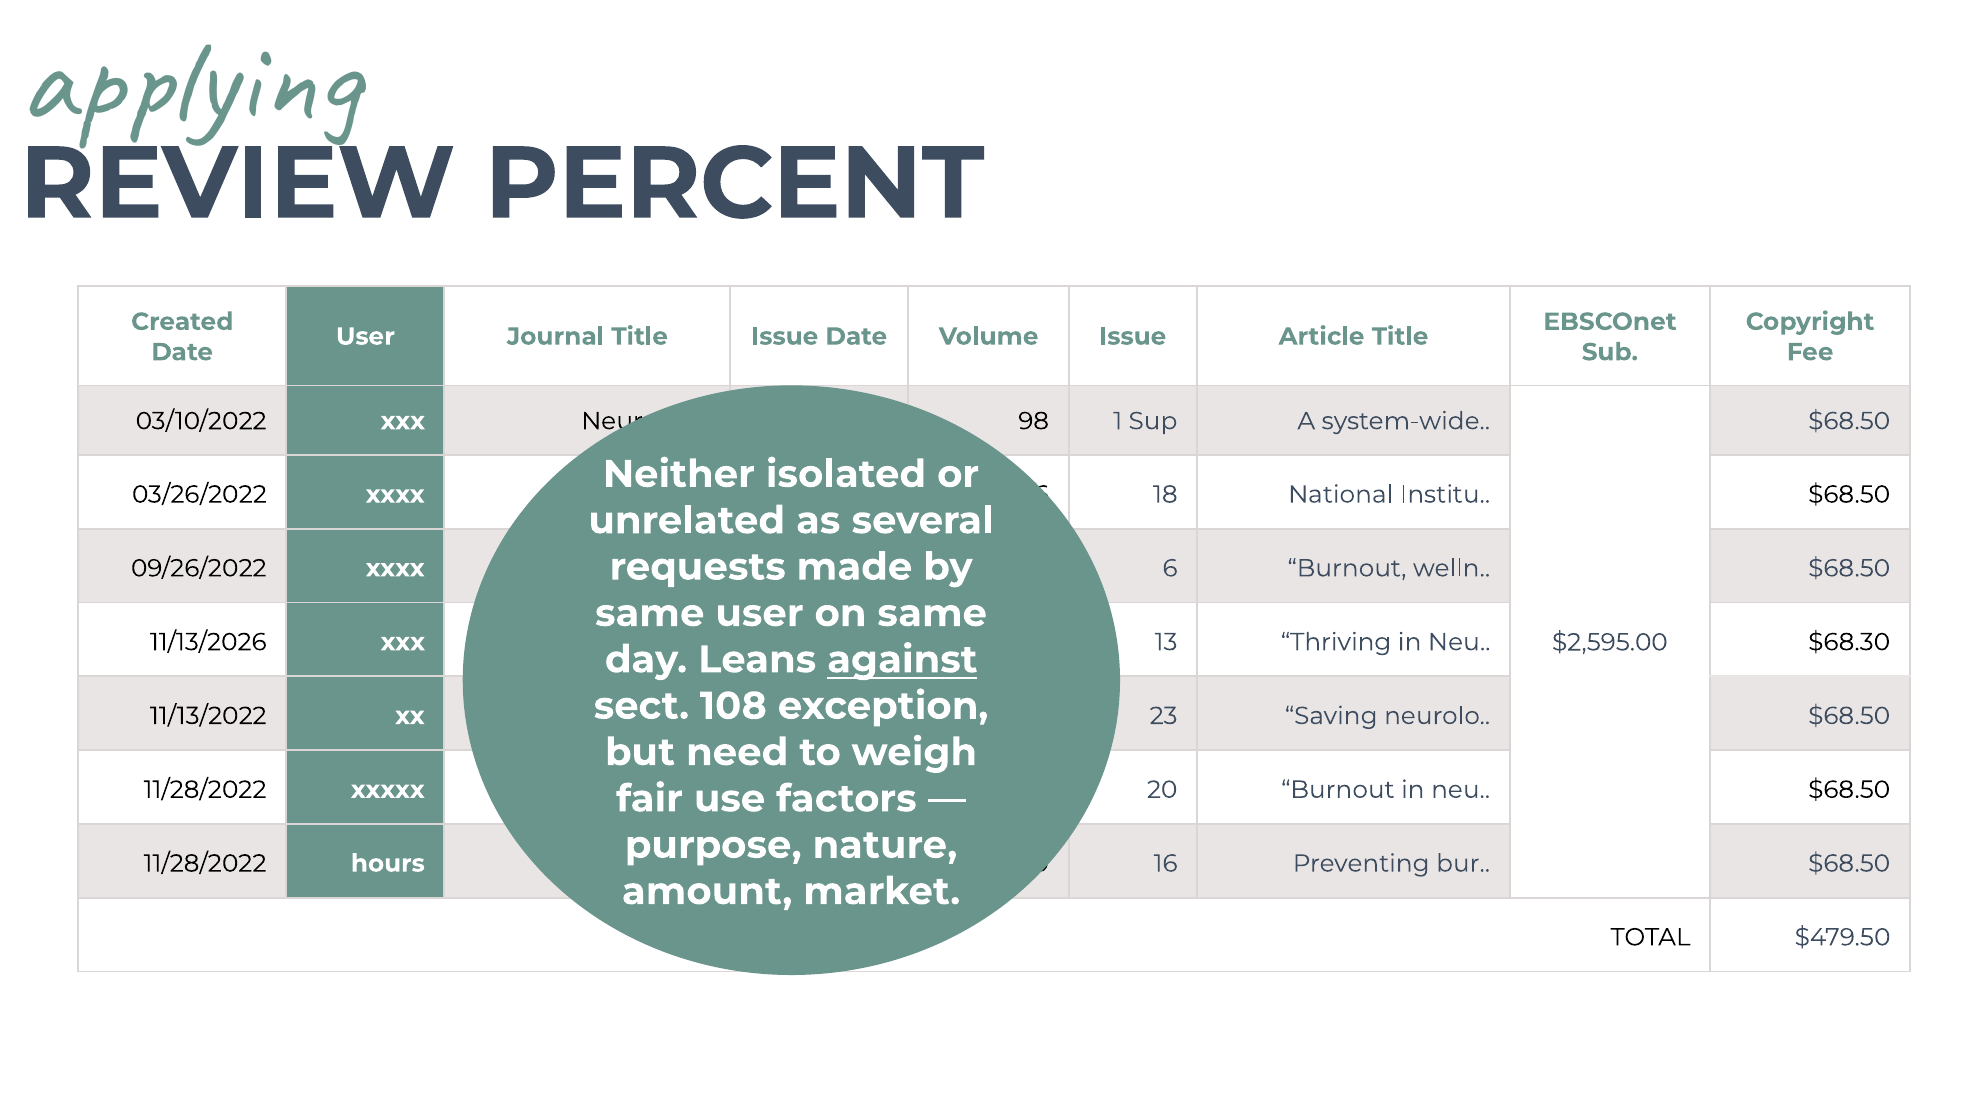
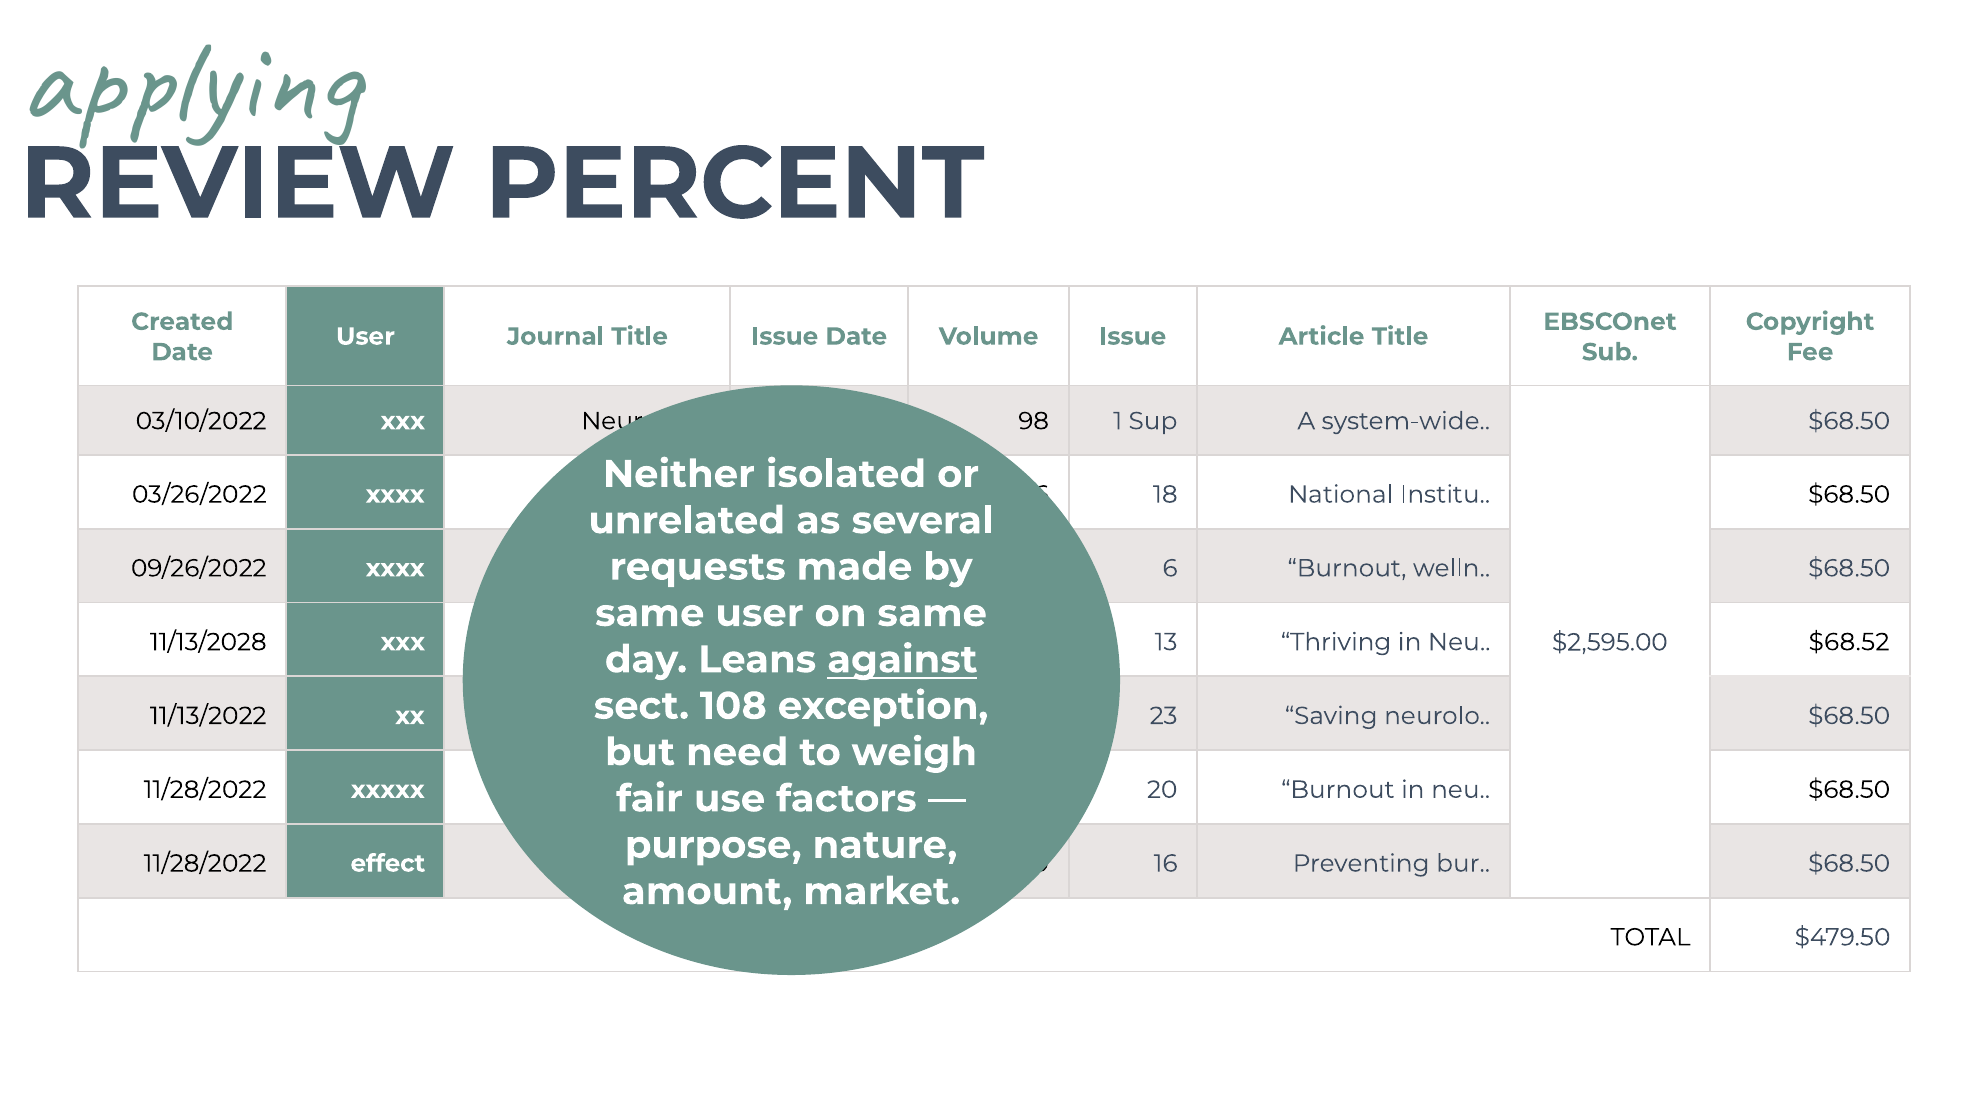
11/13/2026: 11/13/2026 -> 11/13/2028 (208, 642)
$68.30: $68.30 -> $68.52 (1849, 642)
hours: hours -> effect (388, 863)
